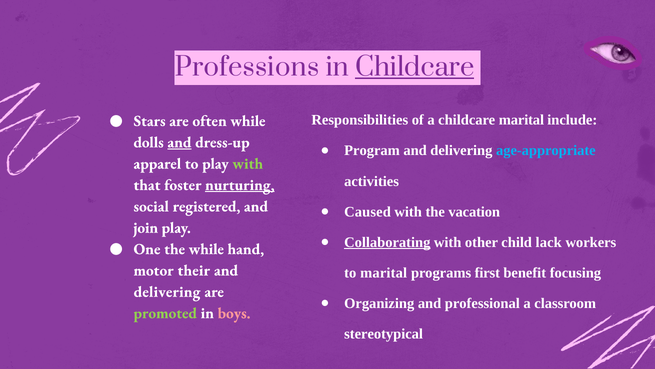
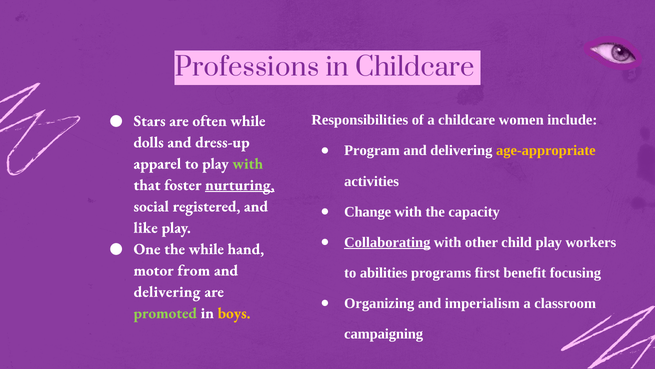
Childcare underline: present -> none (415, 67)
childcare marital: marital -> women (521, 120)
and underline: present -> none (179, 142)
age-appropriate colour: light blue -> yellow (546, 150)
Caused: Caused -> Change (368, 211)
vacation: vacation -> capacity (474, 211)
join: join -> like (146, 227)
child lack: lack -> play (549, 242)
their: their -> from (194, 270)
to marital: marital -> abilities (384, 273)
professional: professional -> imperialism (482, 303)
boys colour: pink -> yellow (234, 313)
stereotypical: stereotypical -> campaigning (384, 334)
